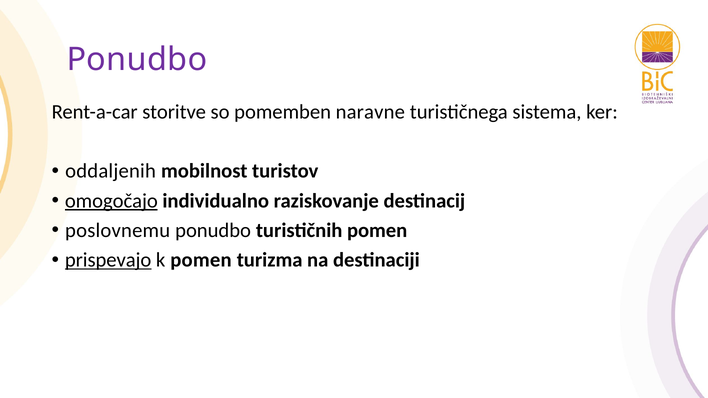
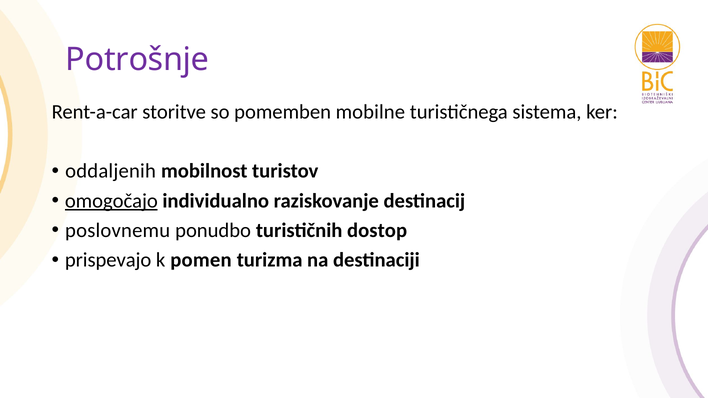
Ponudbo: Ponudbo -> Potrošnje (137, 59)
naravne: naravne -> mobilne (370, 112)
turističnih pomen: pomen -> dostop (377, 231)
prispevajo underline: present -> none (108, 260)
